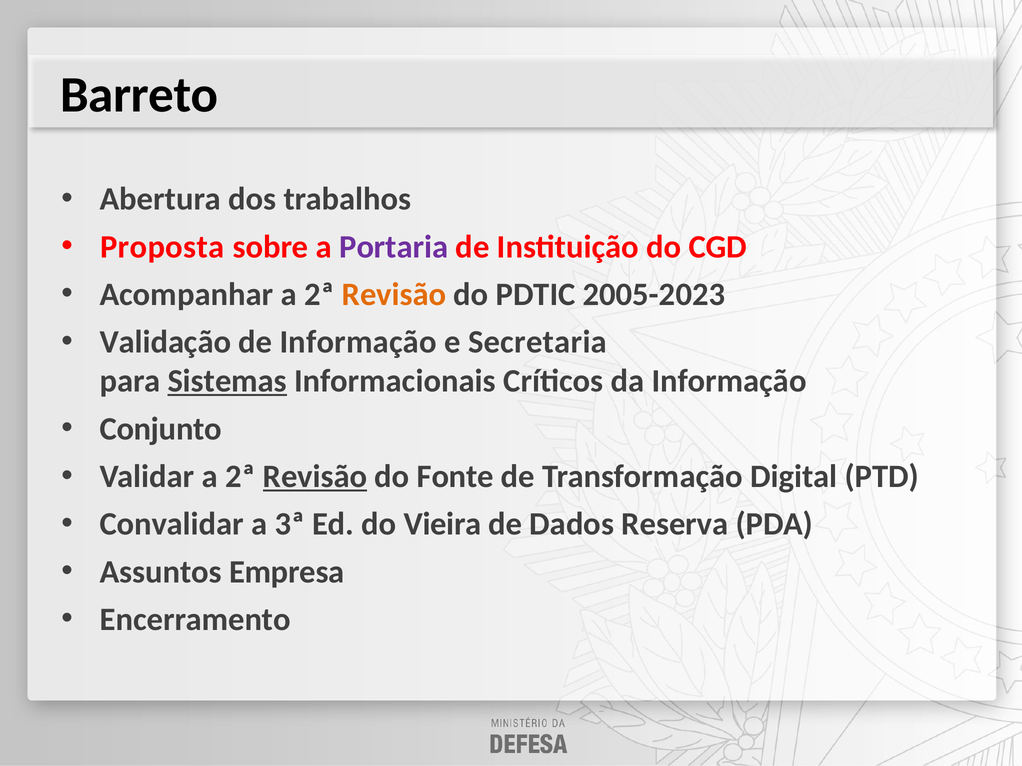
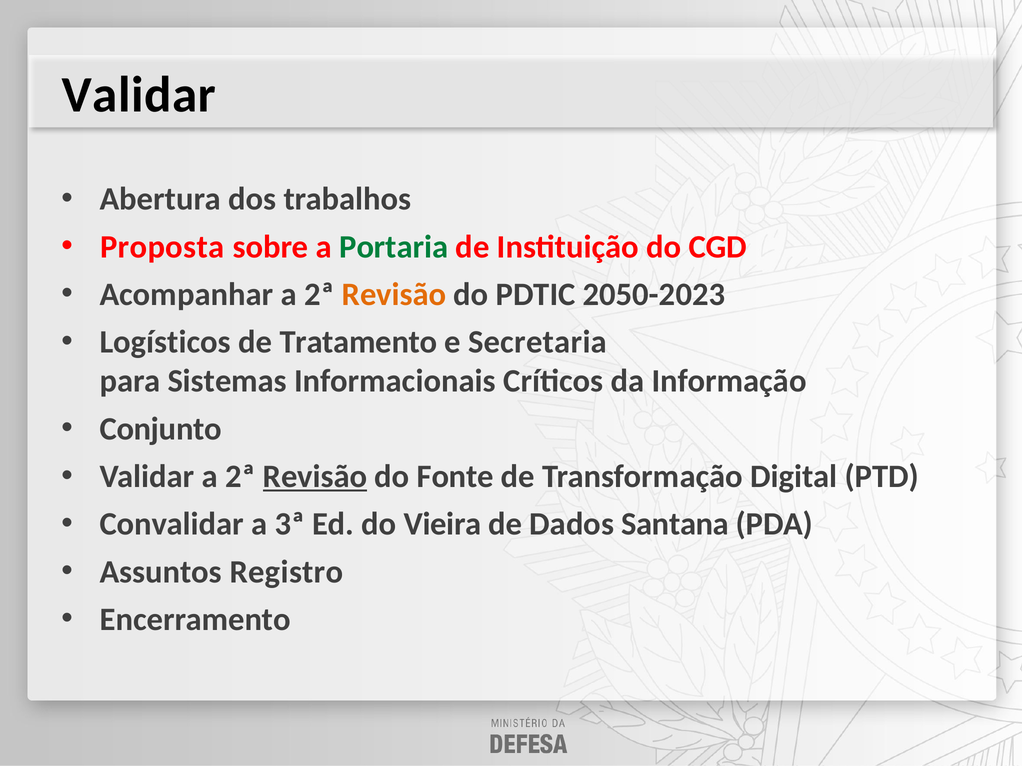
Barreto: Barreto -> Validar (139, 95)
Portaria colour: purple -> green (394, 247)
2005-2023: 2005-2023 -> 2050-2023 (654, 295)
Validação: Validação -> Logísticos (165, 342)
de Informação: Informação -> Tratamento (358, 342)
Sistemas underline: present -> none (227, 381)
Reserva: Reserva -> Santana (675, 524)
Empresa: Empresa -> Registro (286, 572)
